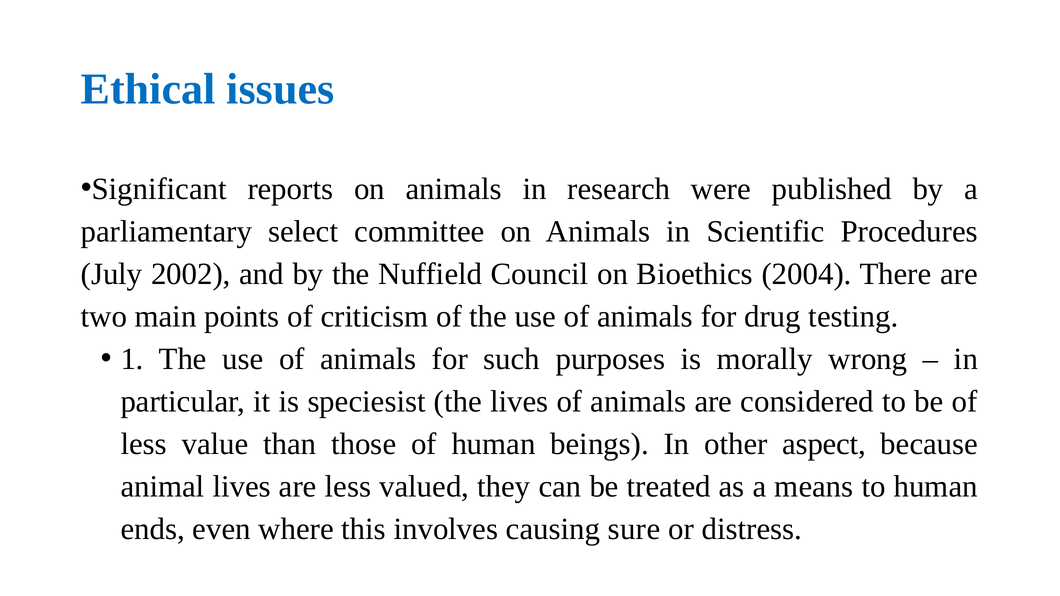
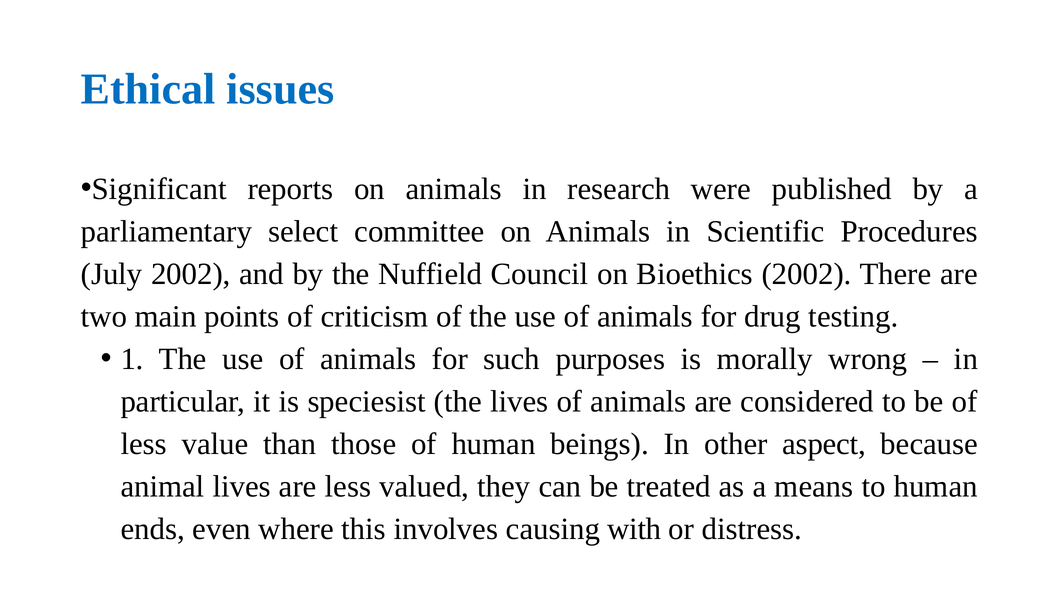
Bioethics 2004: 2004 -> 2002 (807, 274)
sure: sure -> with (634, 529)
